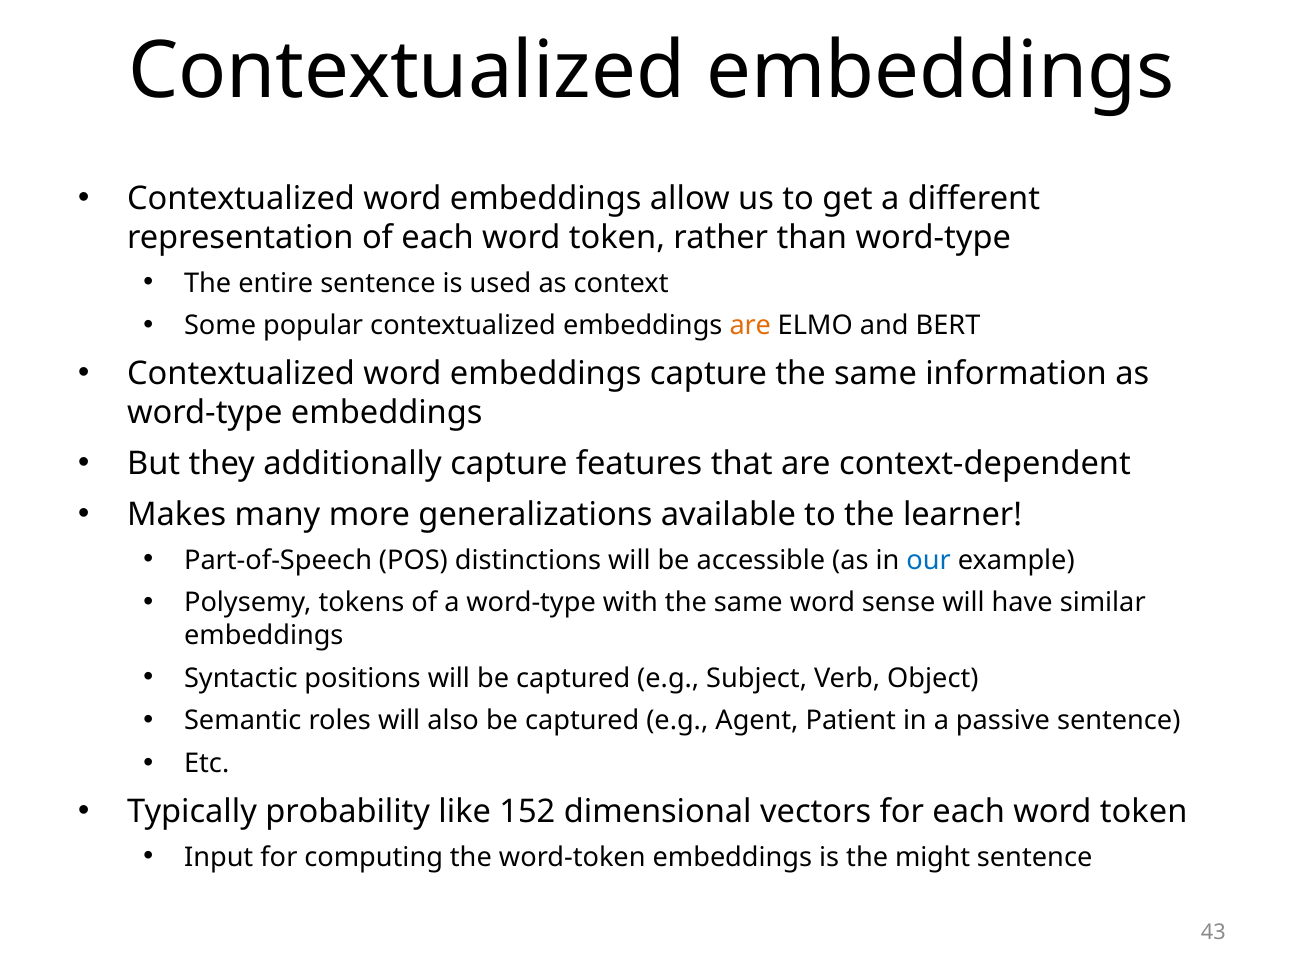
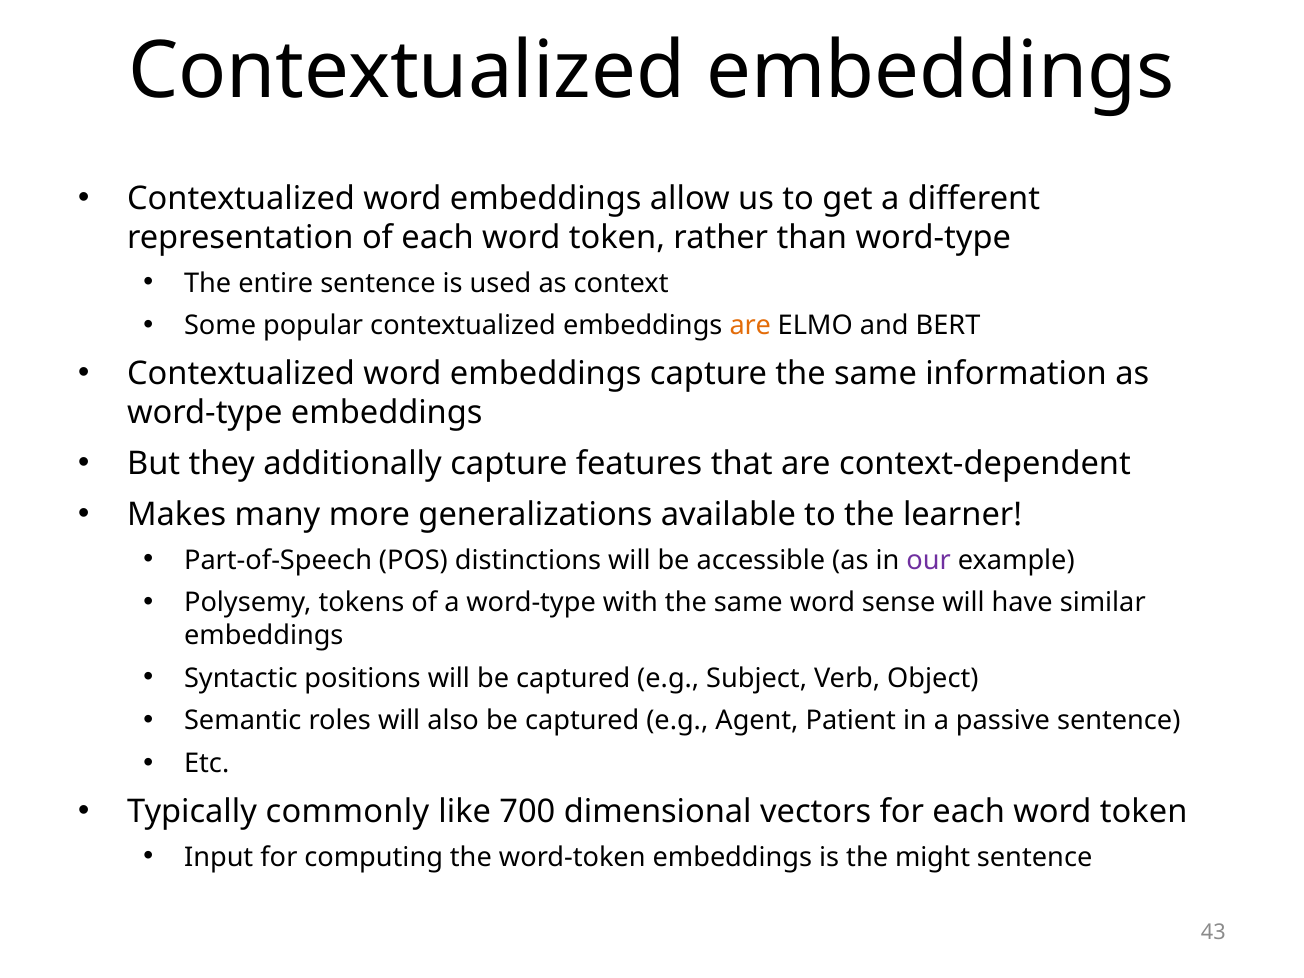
our colour: blue -> purple (929, 560)
probability: probability -> commonly (347, 812)
152: 152 -> 700 (527, 812)
